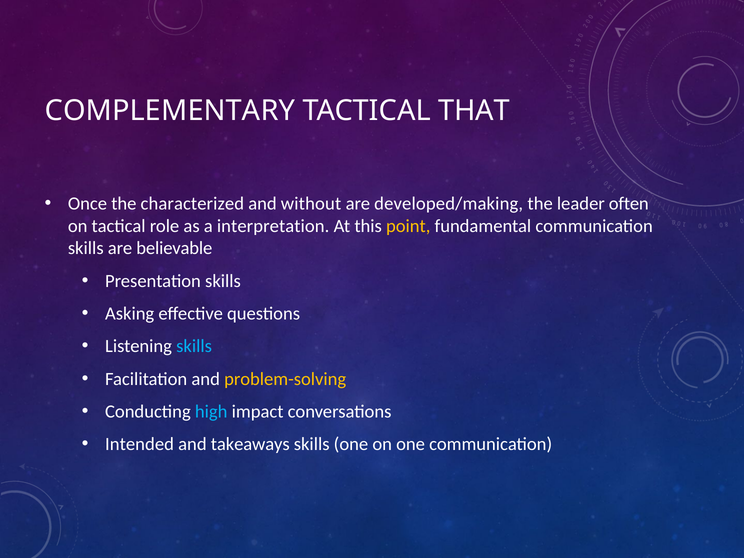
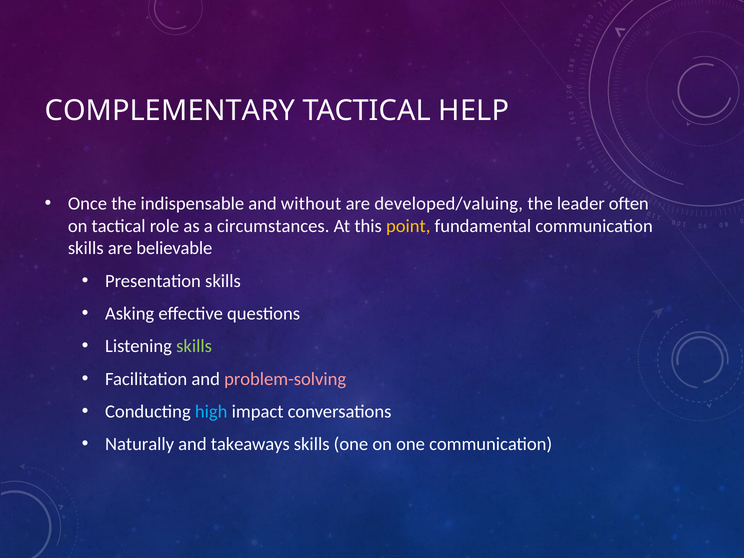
THAT: THAT -> HELP (474, 111)
characterized: characterized -> indispensable (192, 204)
developed/making: developed/making -> developed/valuing (449, 204)
interpretation: interpretation -> circumstances (273, 226)
skills colour: light blue -> light green (194, 346)
problem-solving colour: yellow -> pink (285, 379)
Intended: Intended -> Naturally (140, 444)
